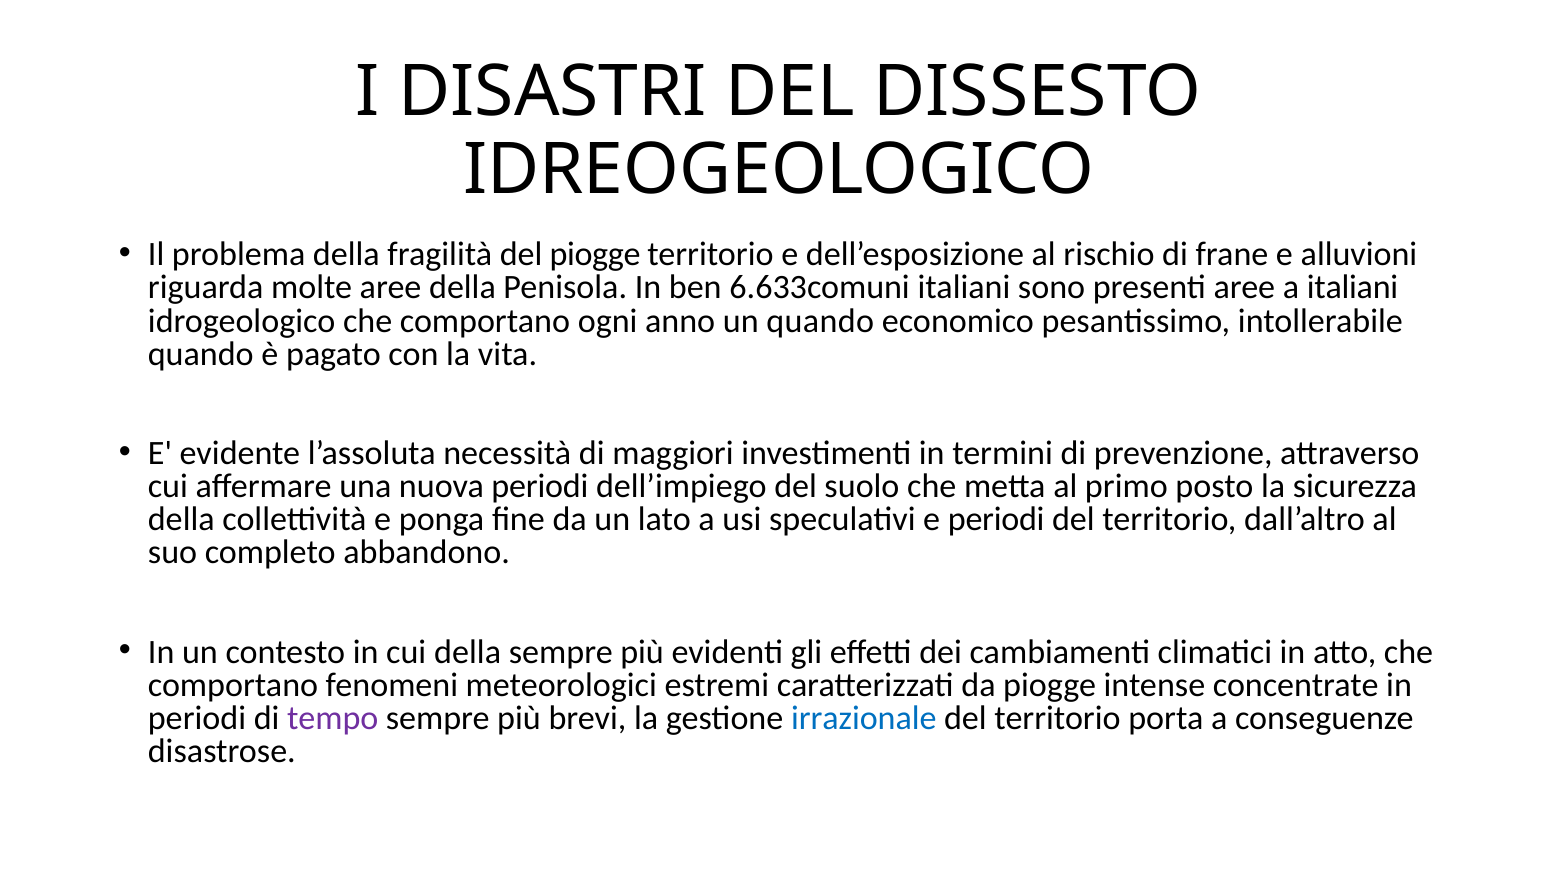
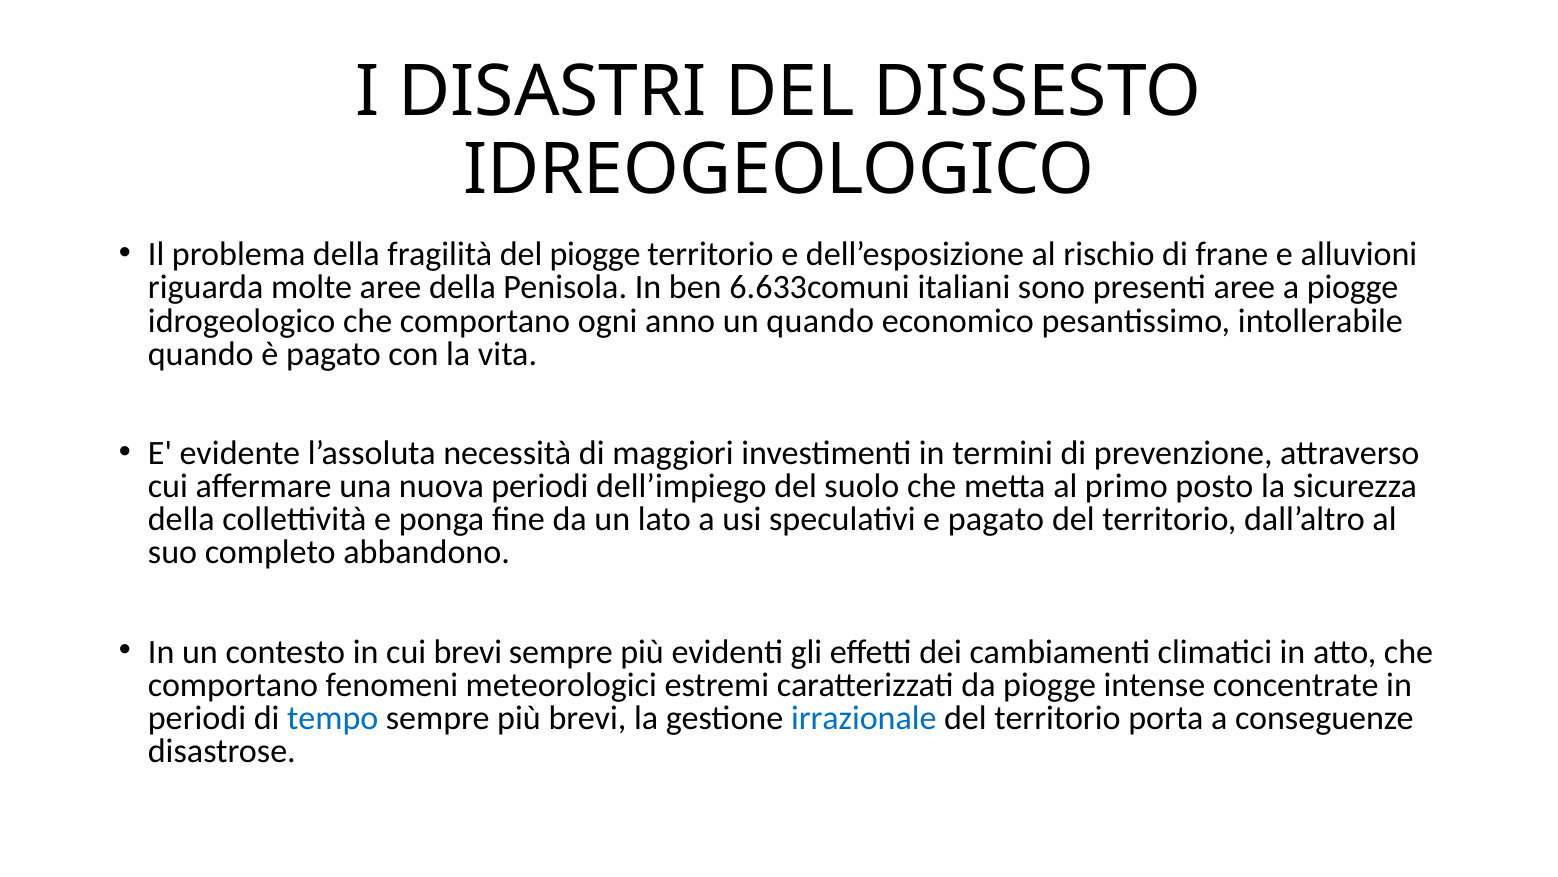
a italiani: italiani -> piogge (1353, 287)
e periodi: periodi -> pagato (996, 519)
cui della: della -> brevi (468, 651)
tempo colour: purple -> blue (333, 718)
